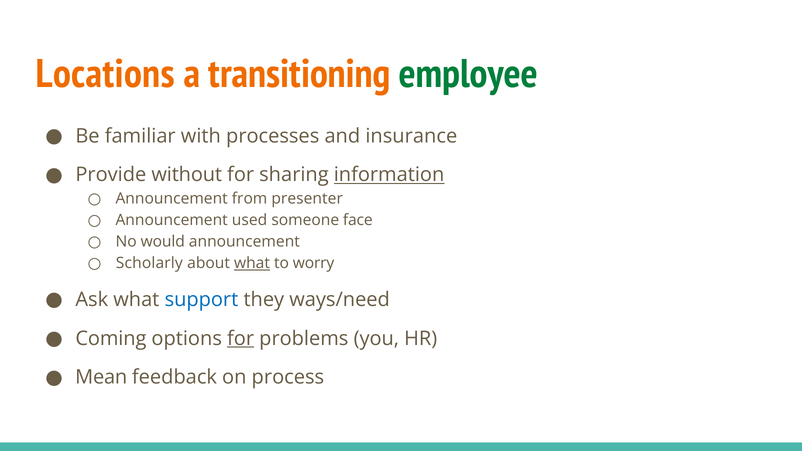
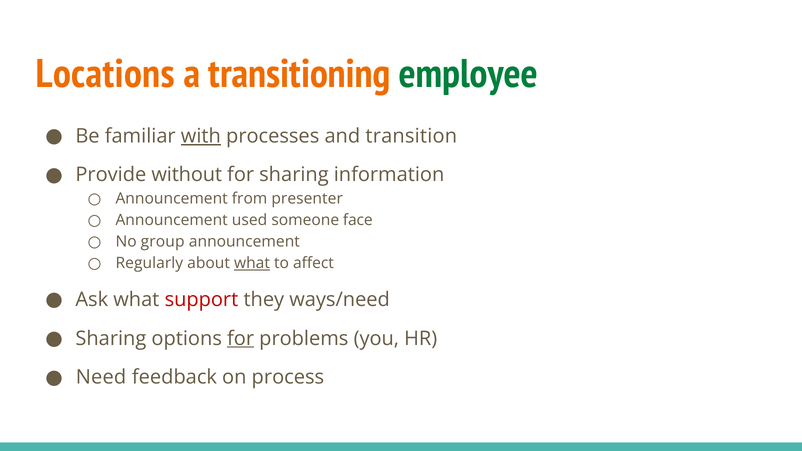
with underline: none -> present (201, 136)
insurance: insurance -> transition (411, 136)
information underline: present -> none (389, 175)
would: would -> group (163, 242)
Scholarly: Scholarly -> Regularly (149, 263)
worry: worry -> affect (313, 263)
support colour: blue -> red (201, 300)
Coming: Coming -> Sharing (111, 339)
Mean: Mean -> Need (101, 377)
